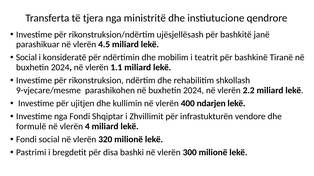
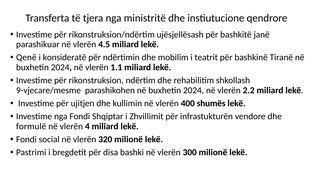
Social: Social -> Qenë (26, 58)
ndarjen: ndarjen -> shumës (211, 104)
